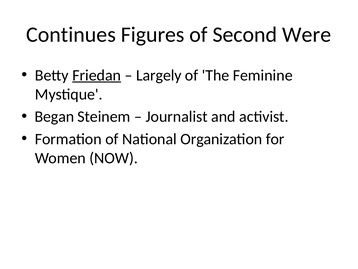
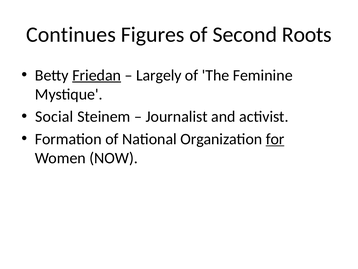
Were: Were -> Roots (307, 35)
Began: Began -> Social (54, 116)
for underline: none -> present (275, 139)
